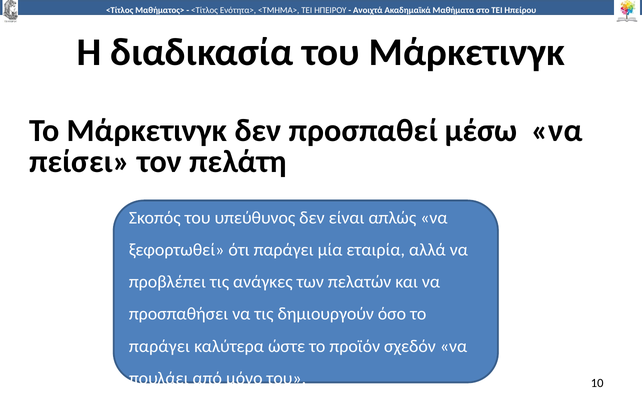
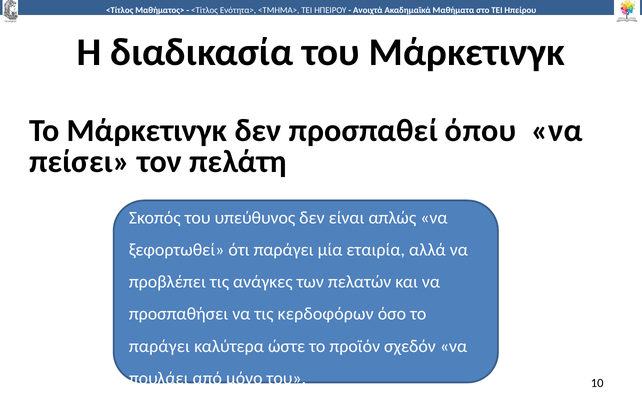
μέσω: μέσω -> όπου (481, 131)
δημιουργούν: δημιουργούν -> κερδοφόρων (326, 314)
